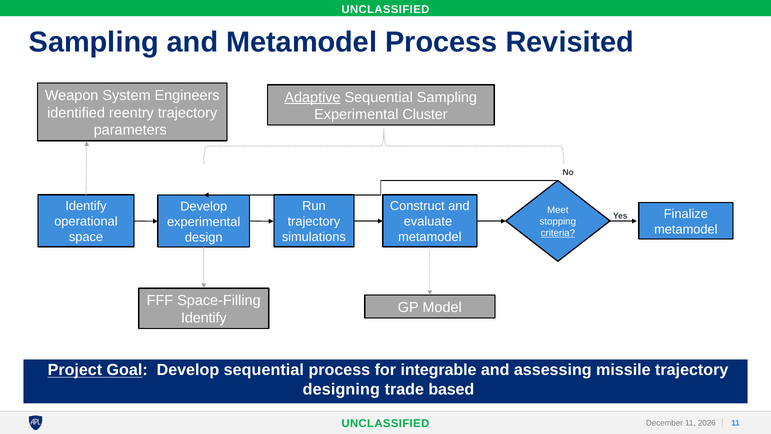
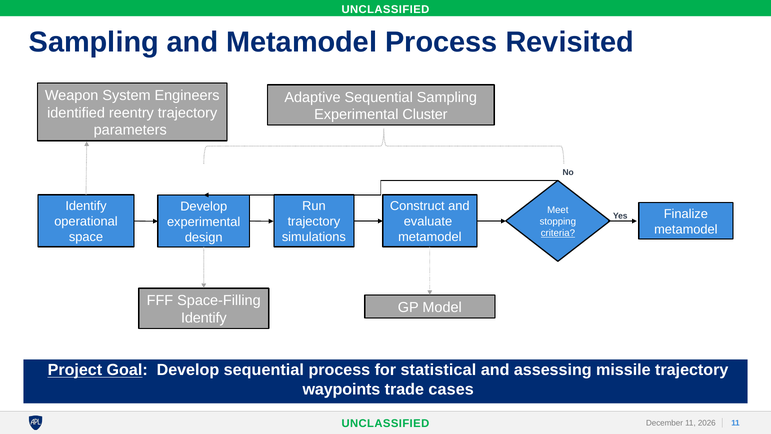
Adaptive underline: present -> none (313, 97)
integrable: integrable -> statistical (438, 370)
designing: designing -> waypoints (341, 389)
based: based -> cases (451, 389)
